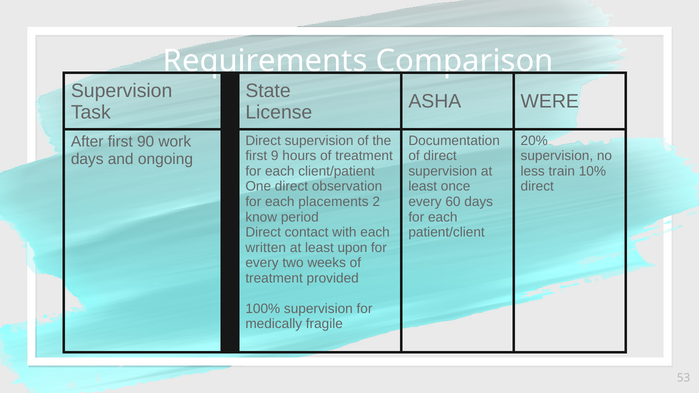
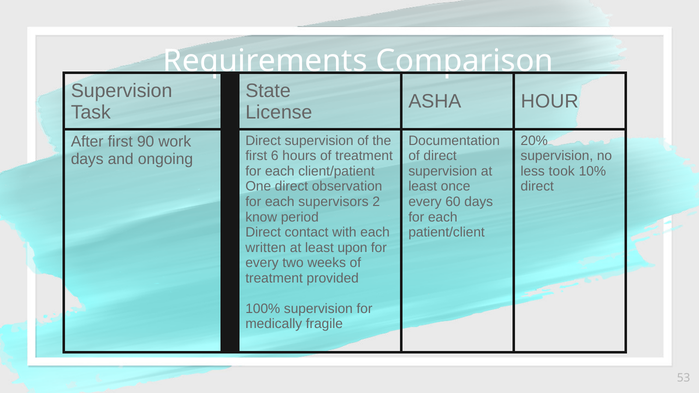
WERE: WERE -> HOUR (550, 101)
9: 9 -> 6 (275, 156)
train: train -> took (562, 171)
placements: placements -> supervisors (333, 202)
